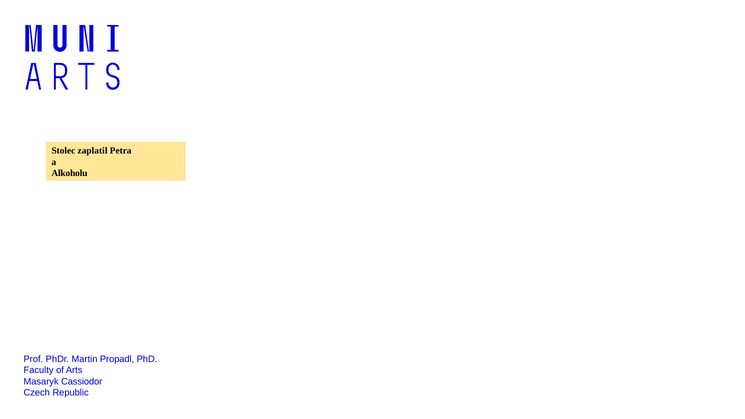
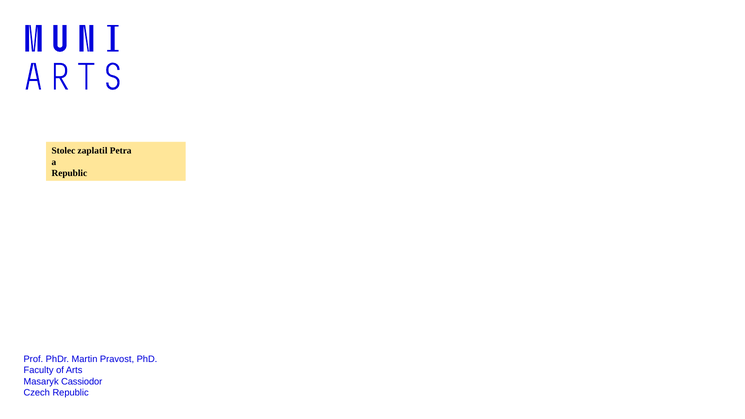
Alkoholu: Alkoholu -> Republic (69, 173)
Propadl: Propadl -> Pravost (117, 359)
